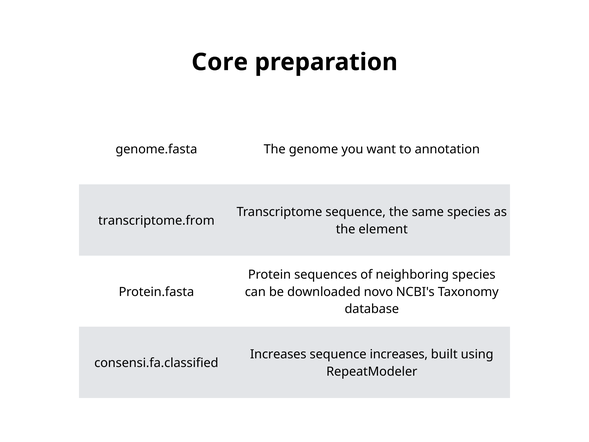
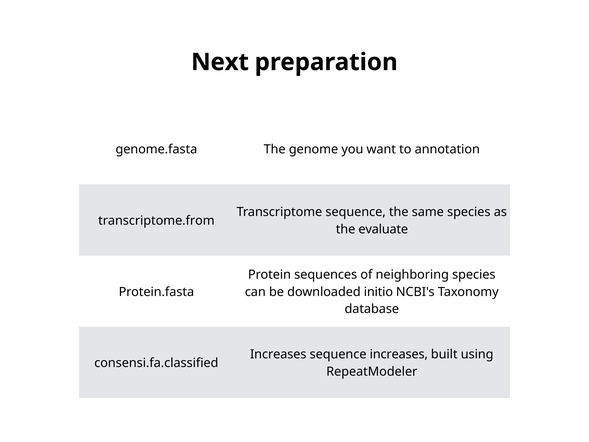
Core: Core -> Next (220, 62)
element: element -> evaluate (383, 229)
novo: novo -> initio (378, 292)
